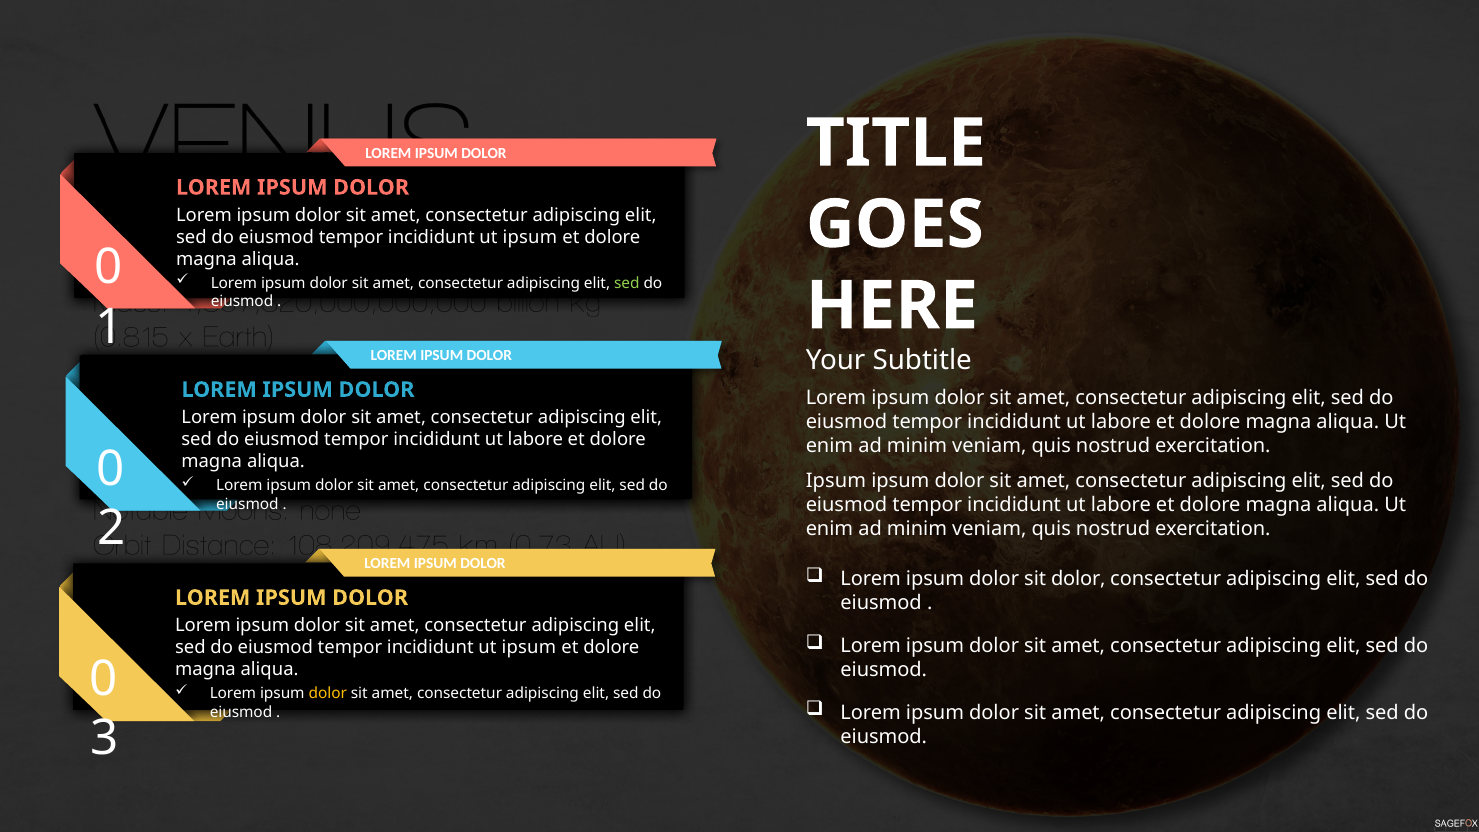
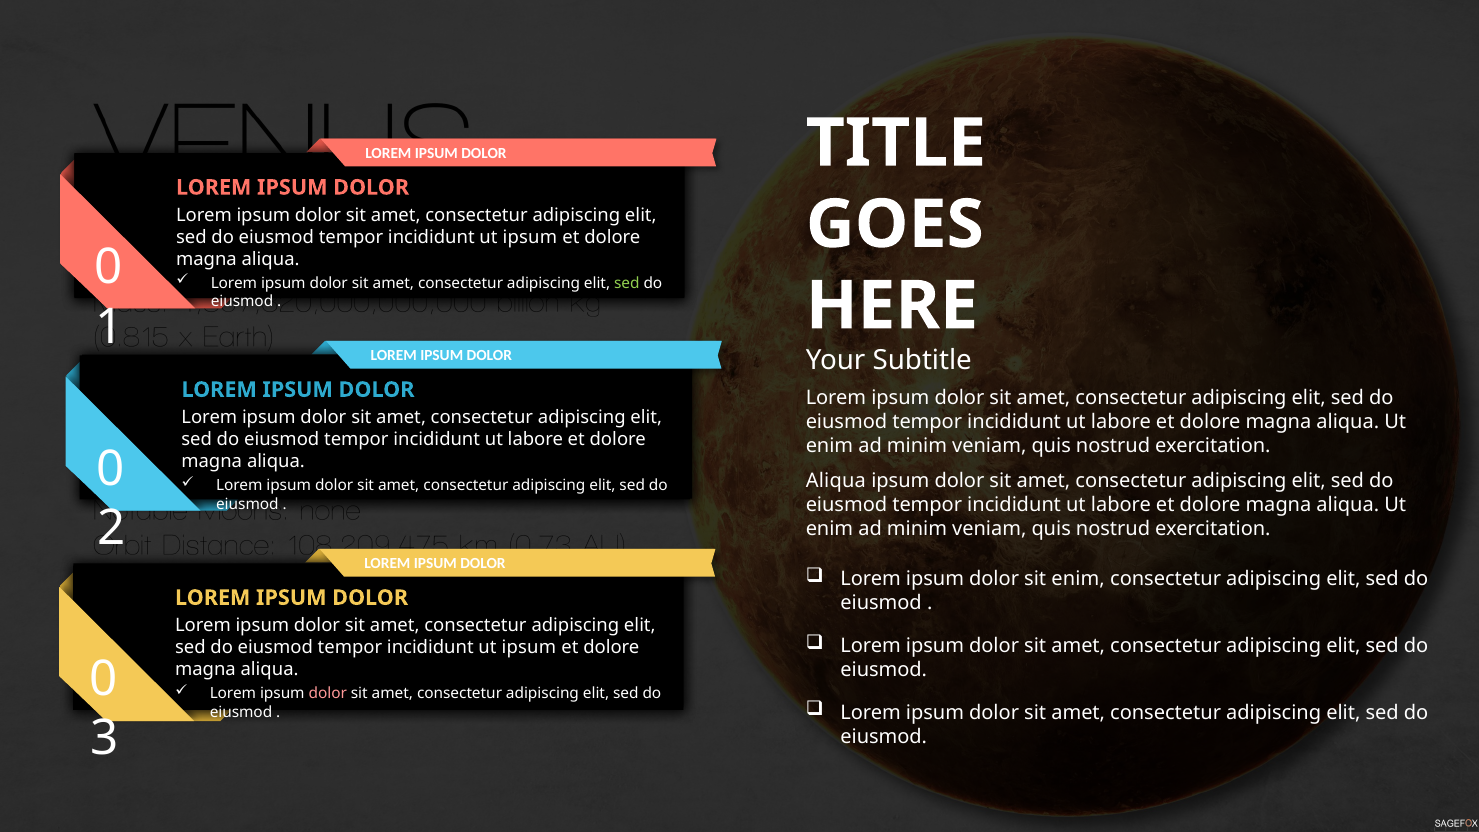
Ipsum: Ipsum -> Aliqua (836, 481)
sit dolor: dolor -> enim (1078, 579)
dolor colour: yellow -> pink (328, 693)
